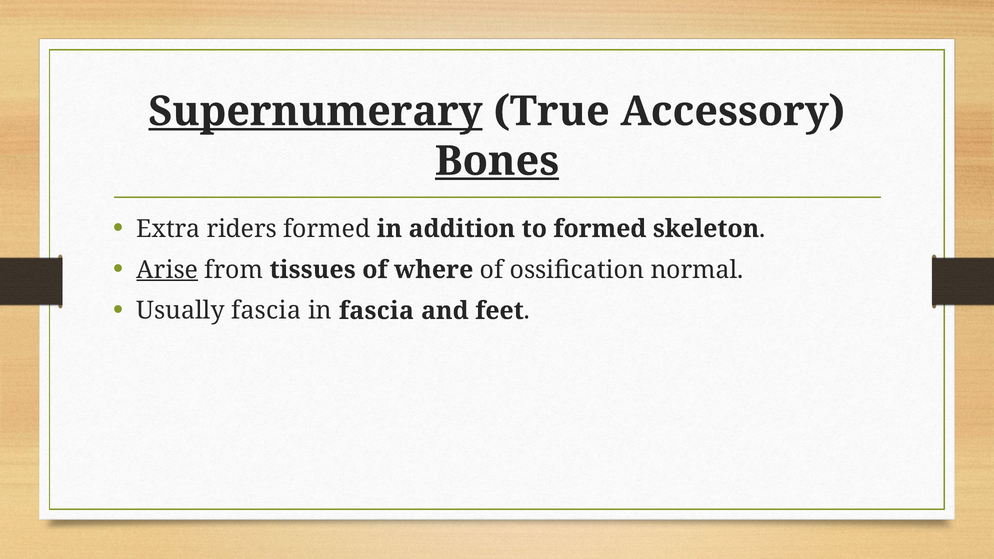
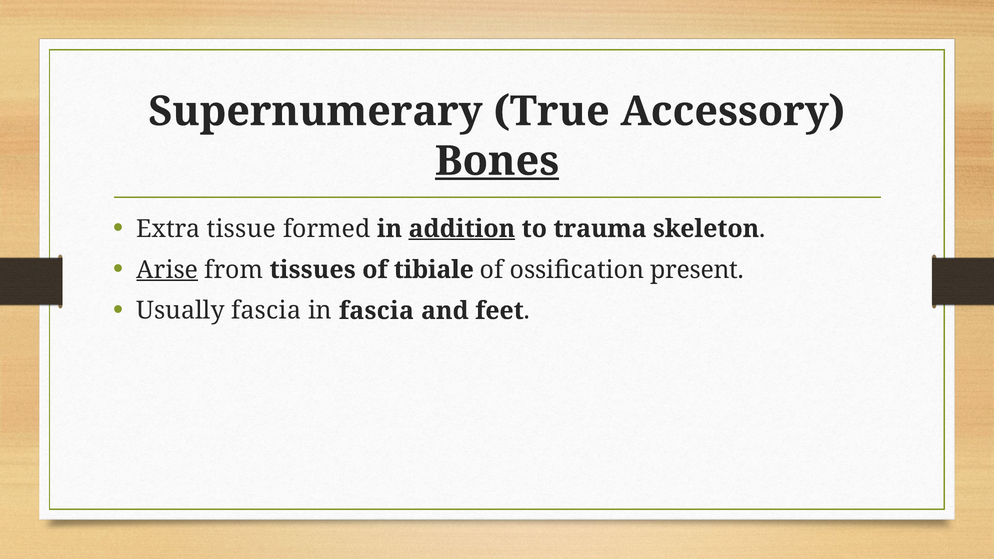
Supernumerary underline: present -> none (315, 112)
riders: riders -> tissue (241, 229)
addition underline: none -> present (462, 229)
to formed: formed -> trauma (600, 229)
where: where -> tibiale (434, 270)
normal: normal -> present (697, 270)
